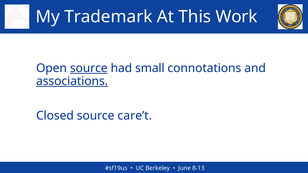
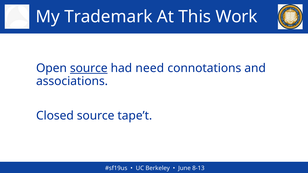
small: small -> need (150, 68)
associations underline: present -> none (72, 81)
care’t: care’t -> tape’t (135, 116)
